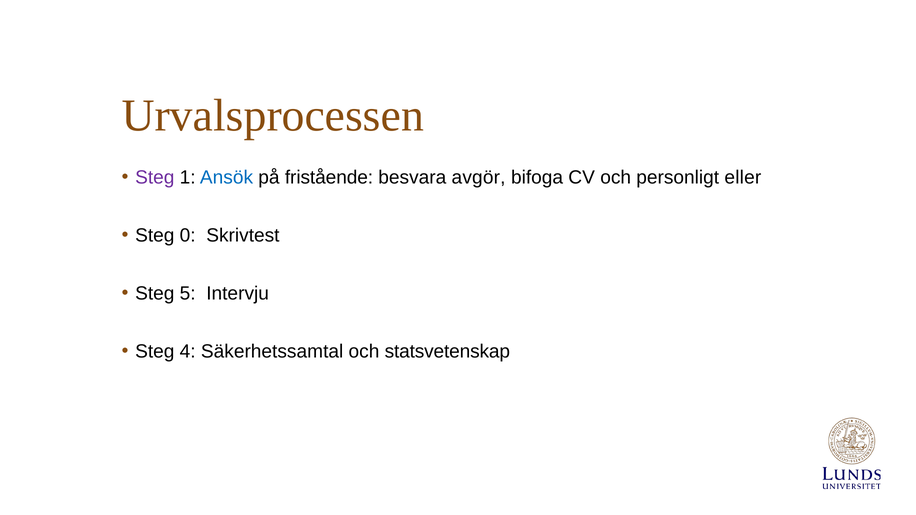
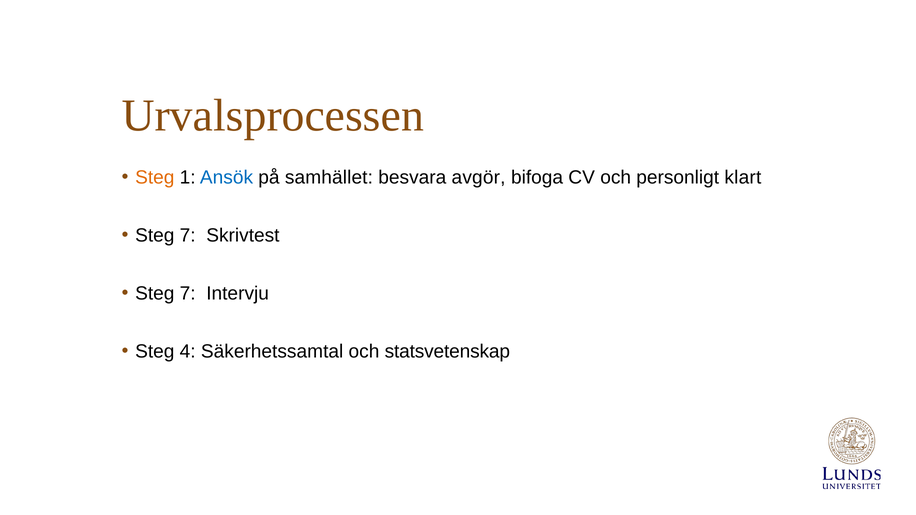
Steg colour: purple -> orange (155, 177)
fristående: fristående -> samhället (329, 177)
eller: eller -> klart (743, 177)
0: 0 -> 7 (188, 235)
5: 5 -> 7 (188, 293)
